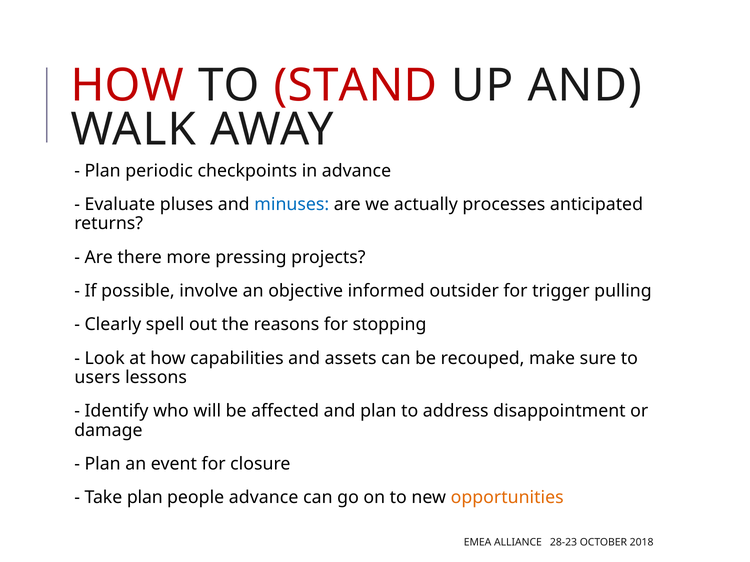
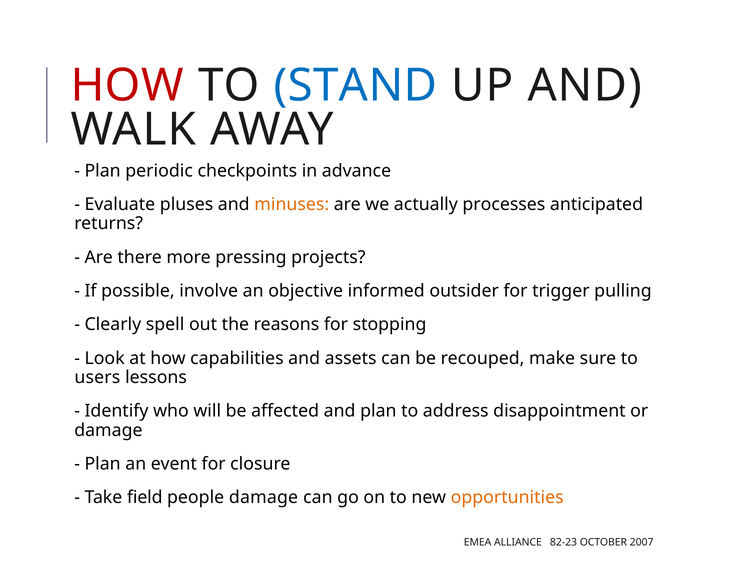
STAND colour: red -> blue (355, 86)
minuses colour: blue -> orange (292, 205)
Take plan: plan -> field (145, 498)
people advance: advance -> damage (264, 498)
28-23: 28-23 -> 82-23 (564, 543)
2018: 2018 -> 2007 (642, 543)
